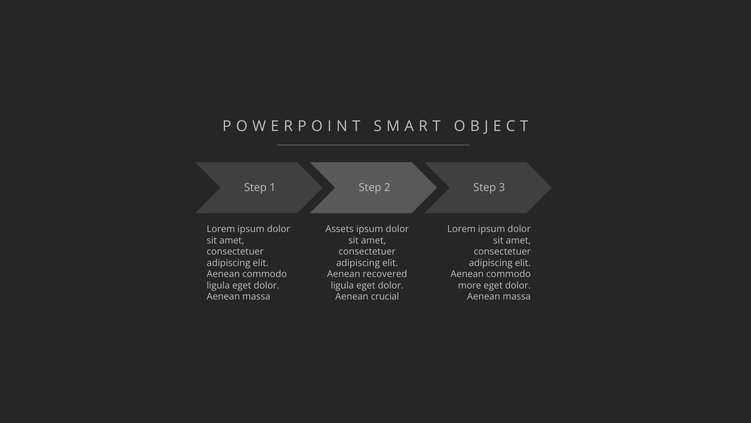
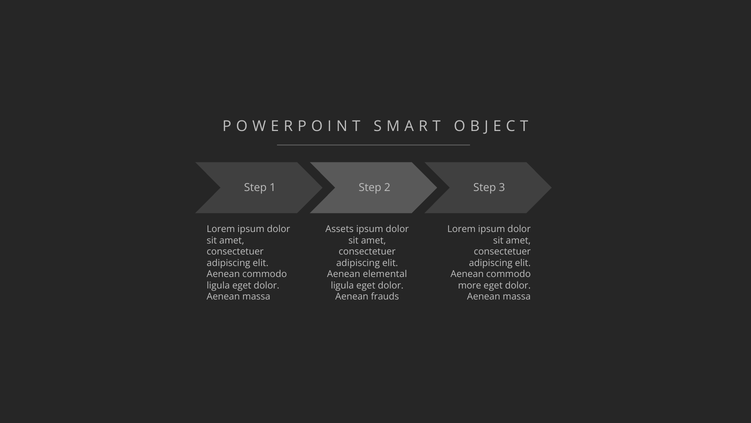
recovered: recovered -> elemental (385, 274)
crucial: crucial -> frauds (385, 296)
